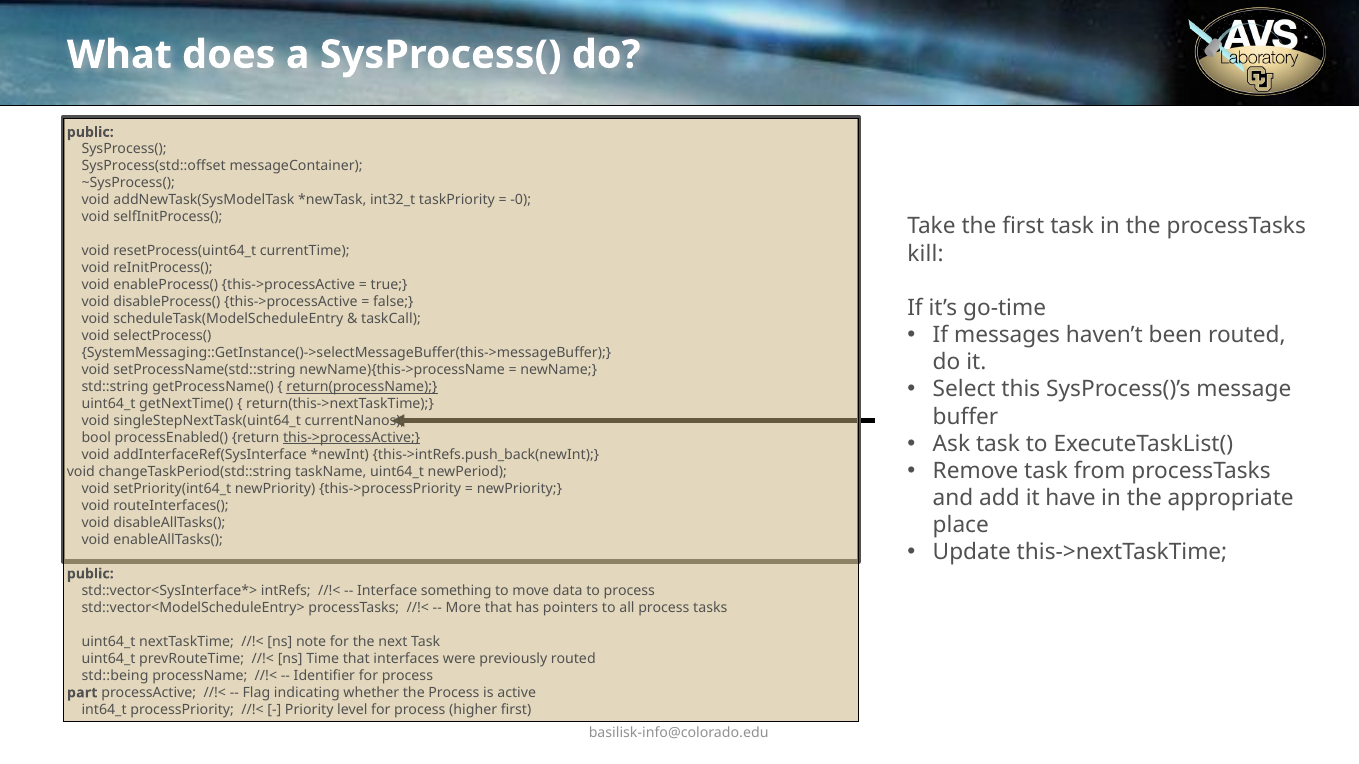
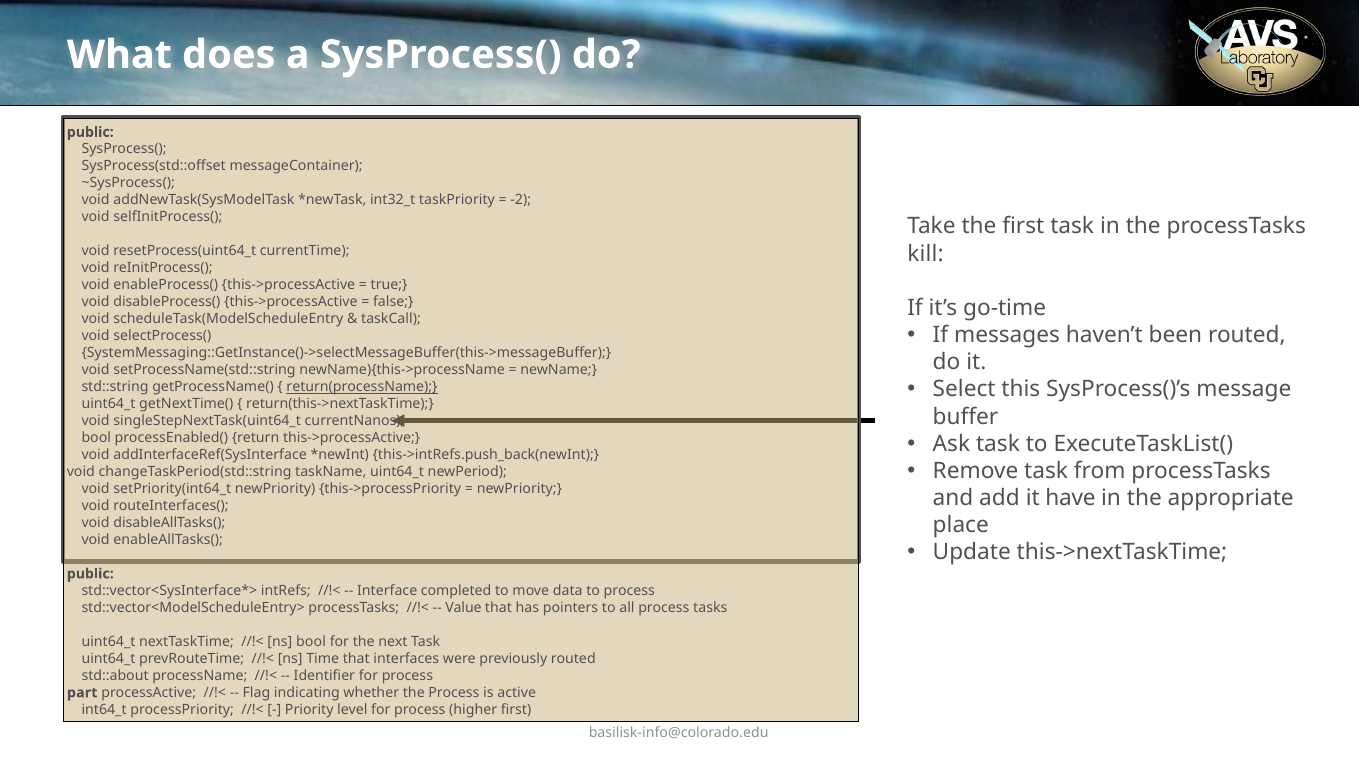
-0: -0 -> -2 (521, 200)
this->processActive underline: present -> none (352, 438)
something: something -> completed (456, 591)
More: More -> Value (463, 608)
ns note: note -> bool (311, 642)
std::being: std::being -> std::about (115, 676)
